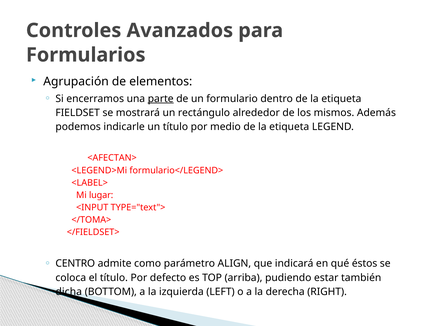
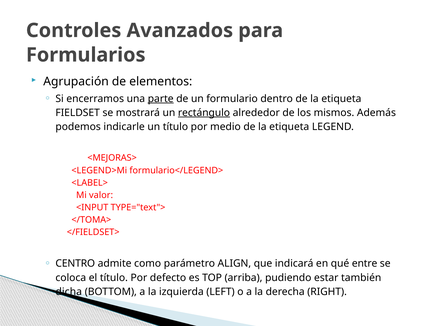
rectángulo underline: none -> present (204, 113)
<AFECTAN>: <AFECTAN> -> <MEJORAS> (112, 158)
lugar: lugar -> valor (101, 195)
éstos: éstos -> entre (365, 263)
